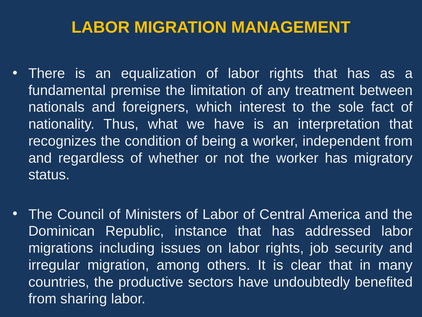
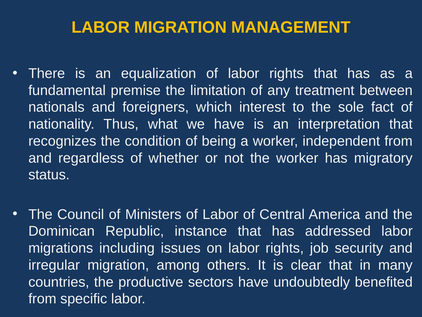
sharing: sharing -> specific (84, 298)
